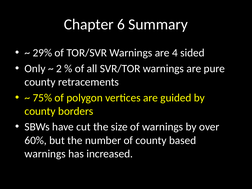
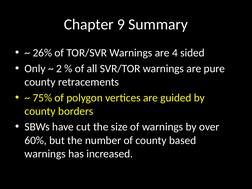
6: 6 -> 9 (121, 24)
29%: 29% -> 26% (42, 53)
